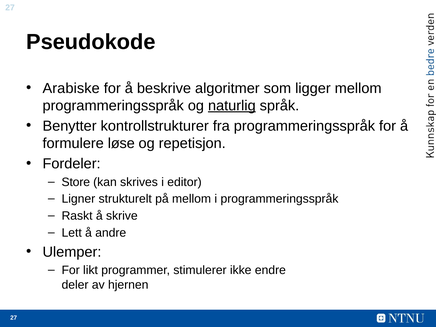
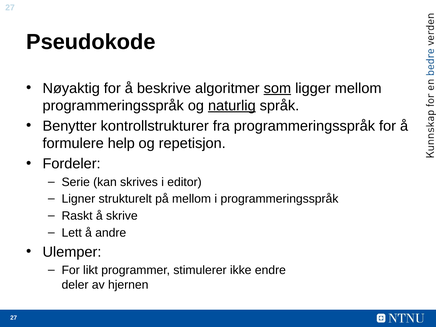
Arabiske: Arabiske -> Nøyaktig (71, 88)
som underline: none -> present (277, 88)
løse: løse -> help (121, 143)
Store: Store -> Serie (76, 182)
